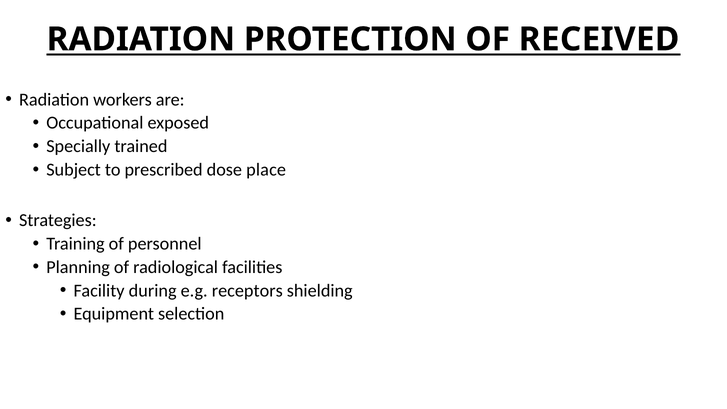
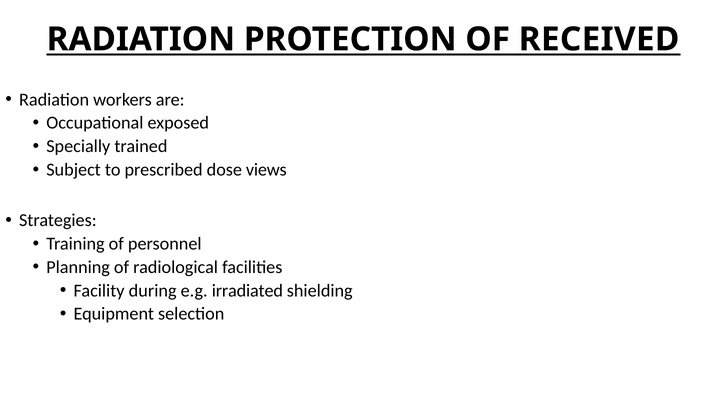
place: place -> views (266, 170)
receptors: receptors -> irradiated (247, 291)
